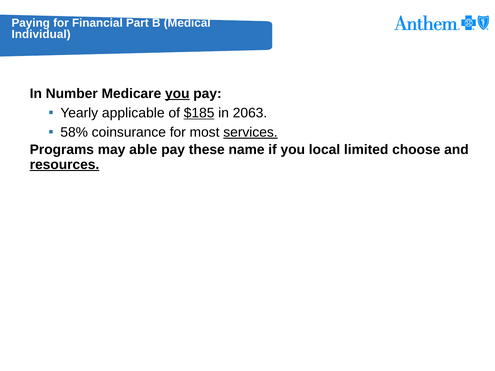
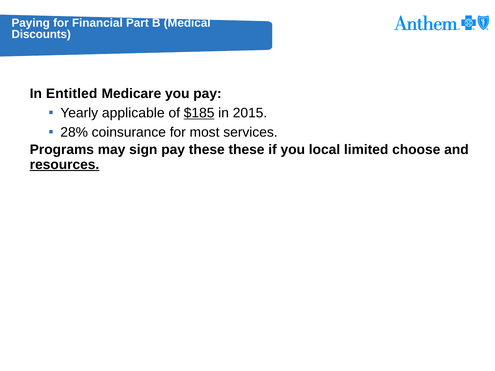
Individual: Individual -> Discounts (41, 34)
Number: Number -> Entitled (72, 94)
you underline: present -> none (177, 94)
2063: 2063 -> 2015 (250, 113)
58%: 58% -> 28% (74, 132)
services underline: present -> none (250, 132)
able: able -> sign (143, 150)
these name: name -> these (247, 150)
